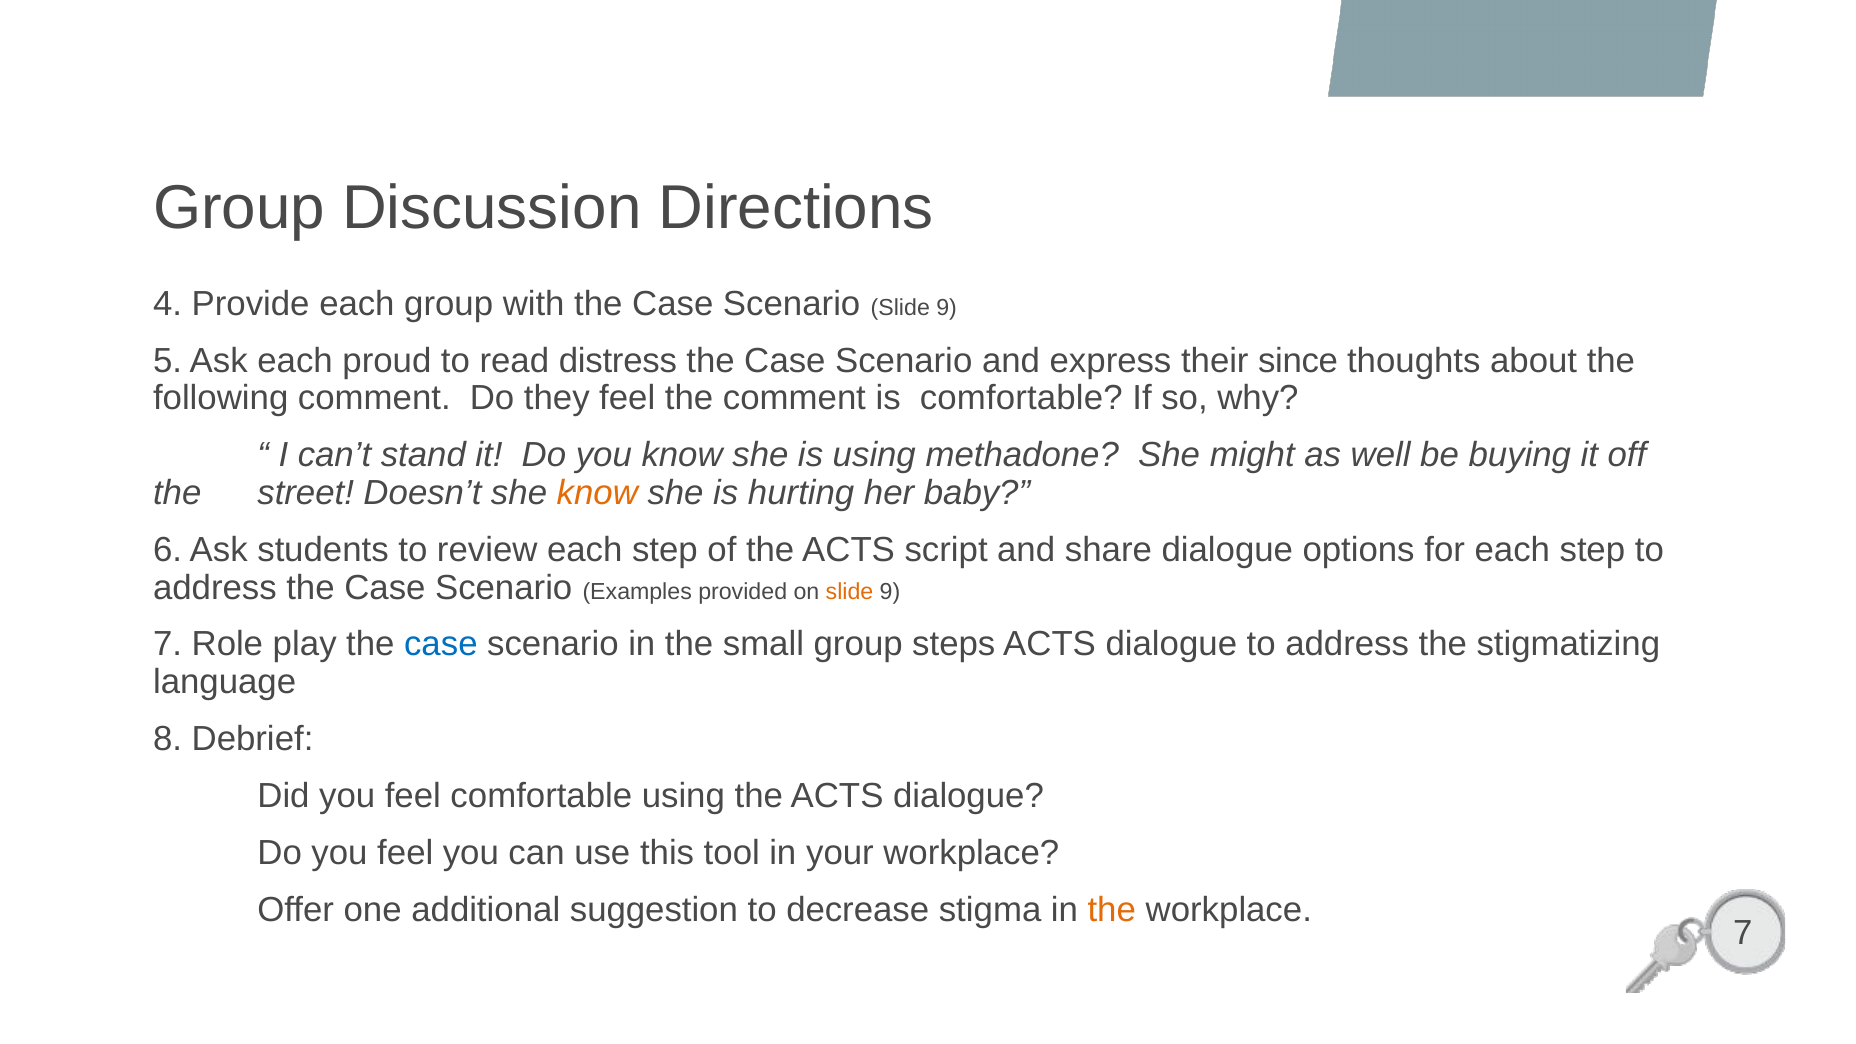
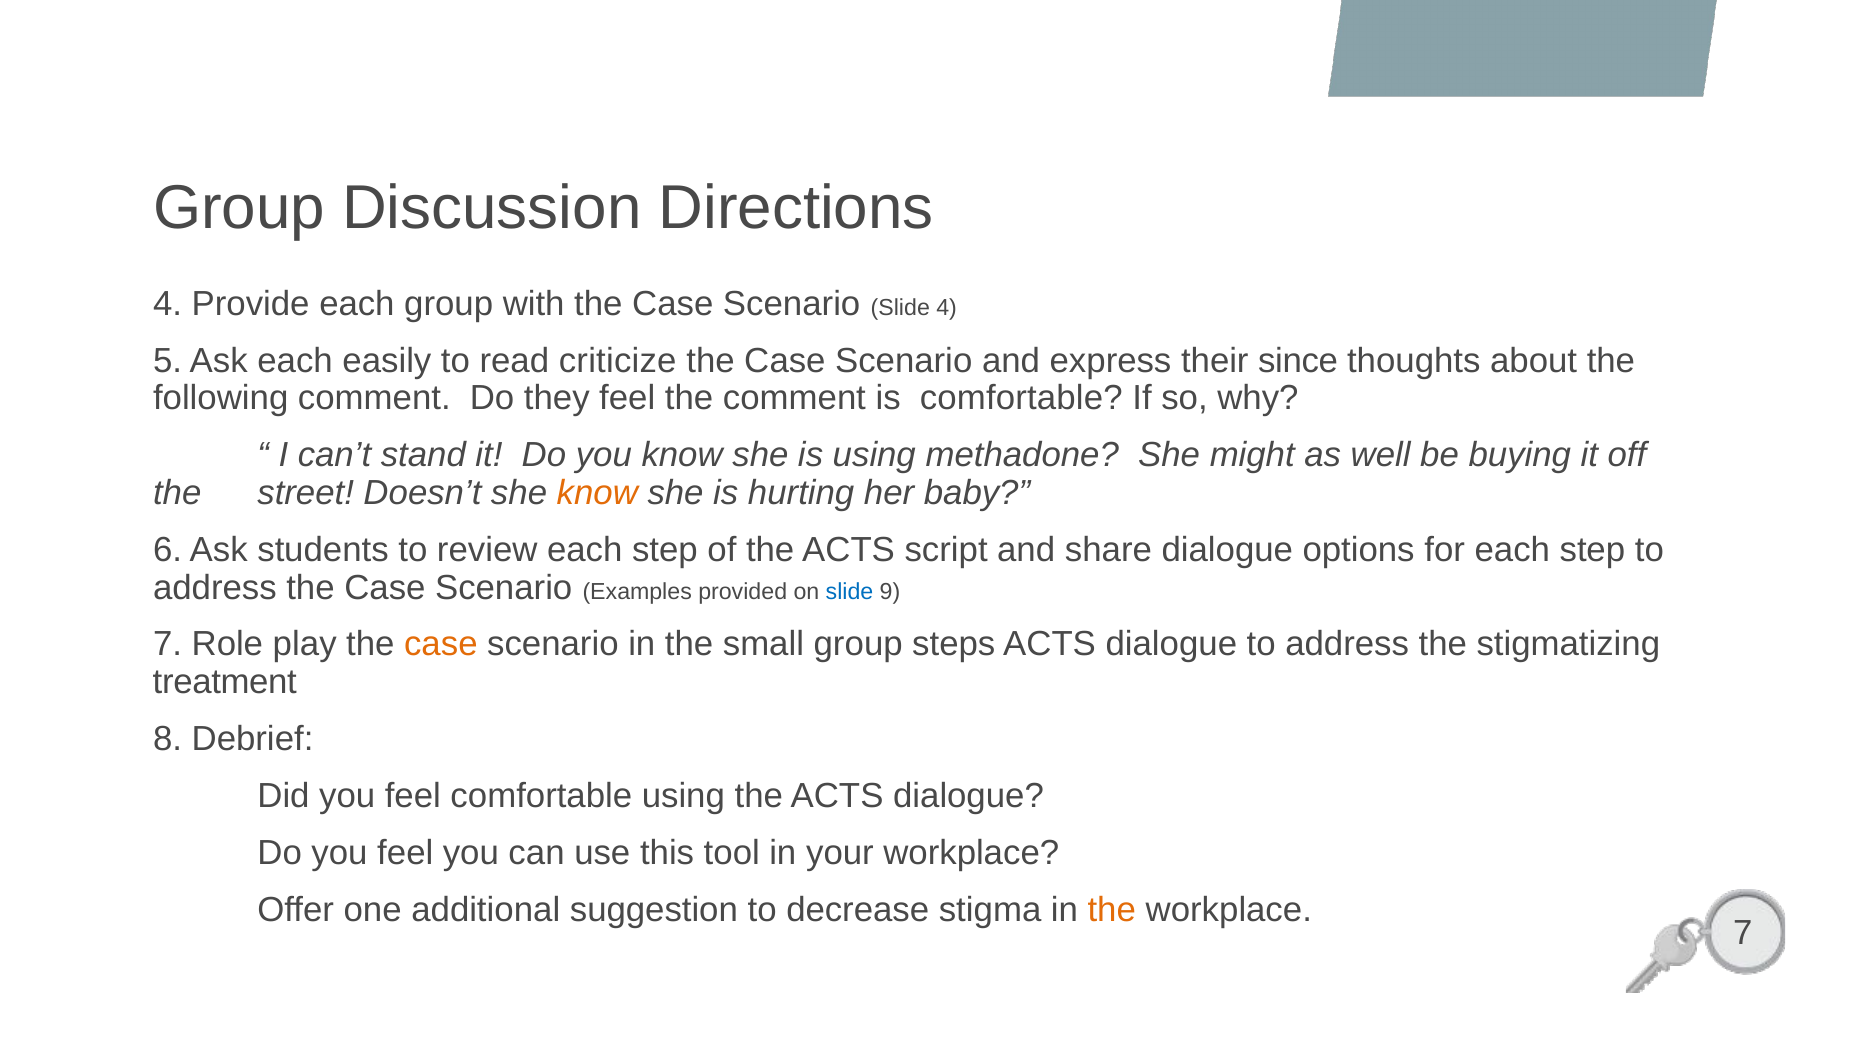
Scenario Slide 9: 9 -> 4 (947, 308)
proud: proud -> easily (387, 361)
distress: distress -> criticize (618, 361)
slide colour: orange -> blue (850, 591)
case colour: blue -> orange (441, 645)
language: language -> treatment (225, 682)
